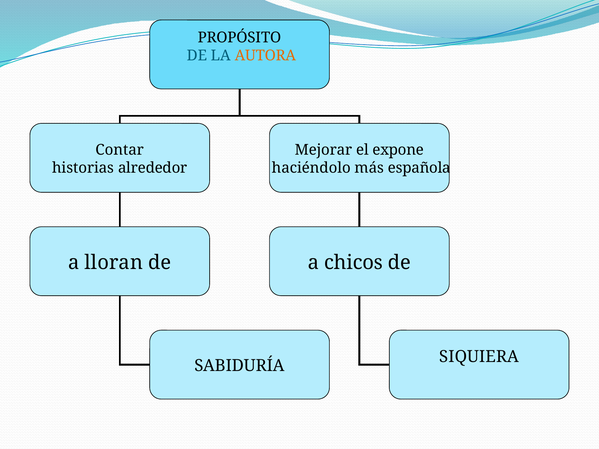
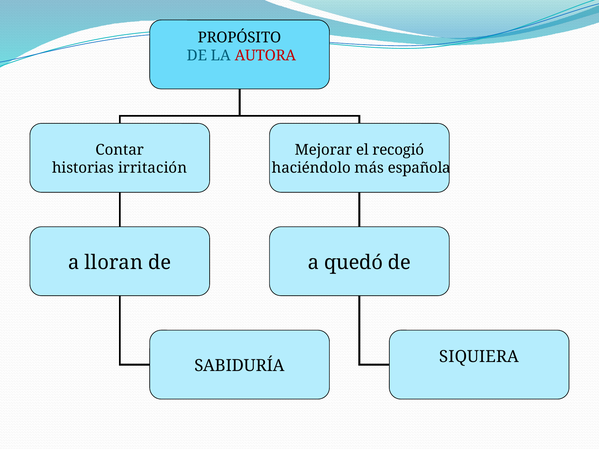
AUTORA colour: orange -> red (265, 56)
expone: expone -> recogió (398, 150)
alrededor: alrededor -> irritación (153, 168)
chicos: chicos -> quedó (354, 263)
